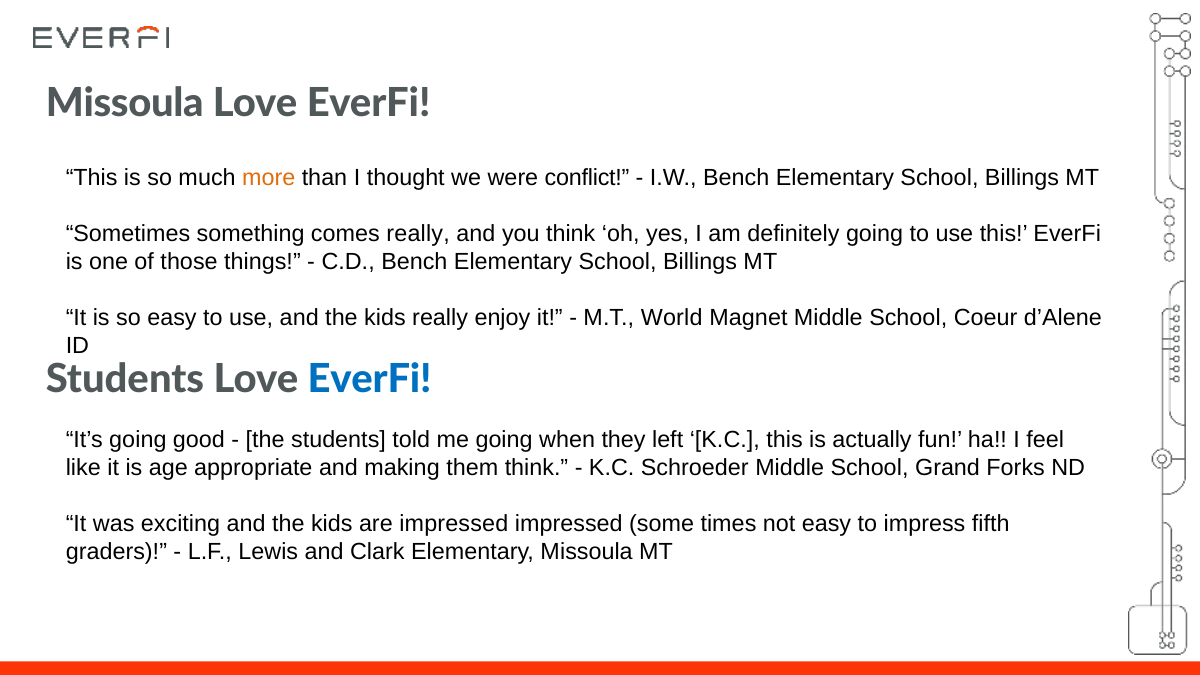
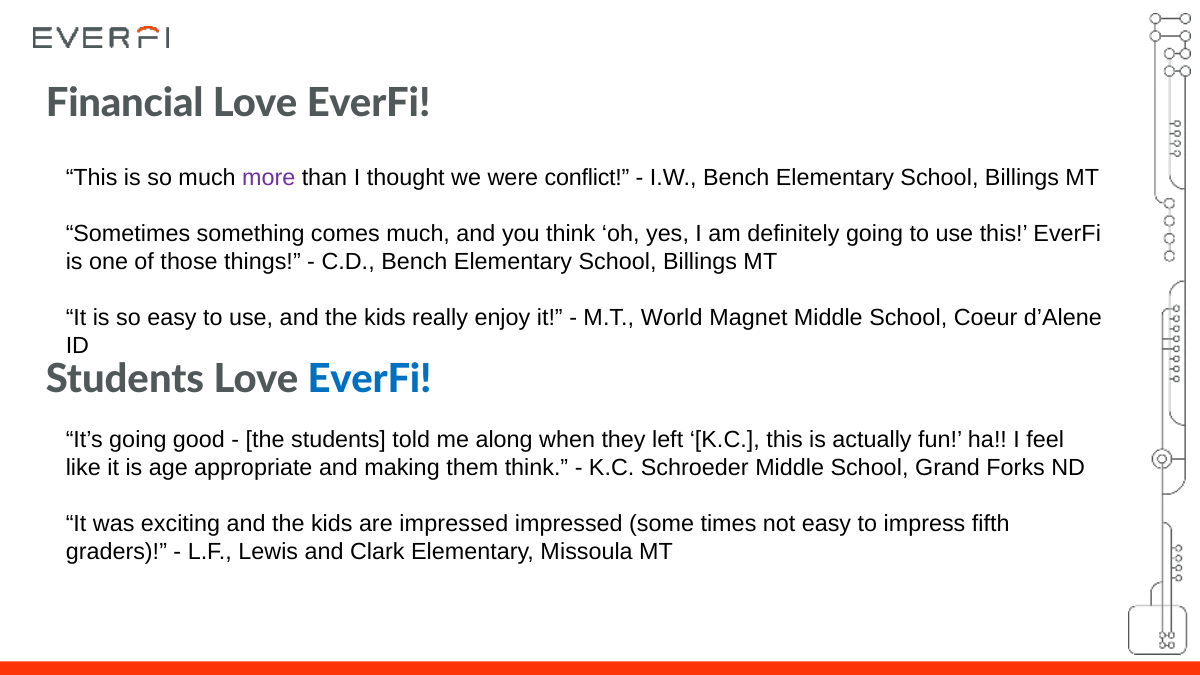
Missoula: Missoula -> Financial (125, 103)
more colour: orange -> purple (269, 177)
comes really: really -> much (418, 233)
me going: going -> along (504, 440)
